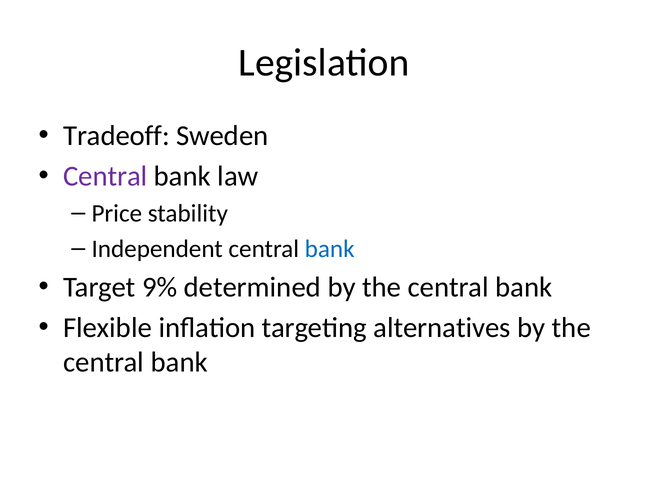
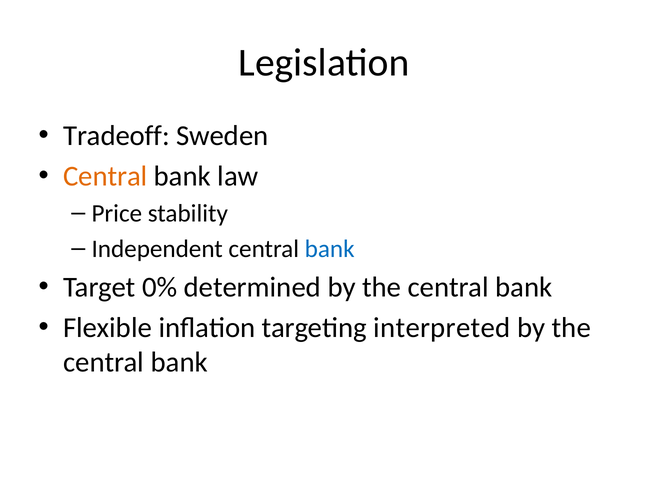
Central colour: purple -> orange (105, 176)
9%: 9% -> 0% (160, 287)
alternatives: alternatives -> interpreted (442, 328)
